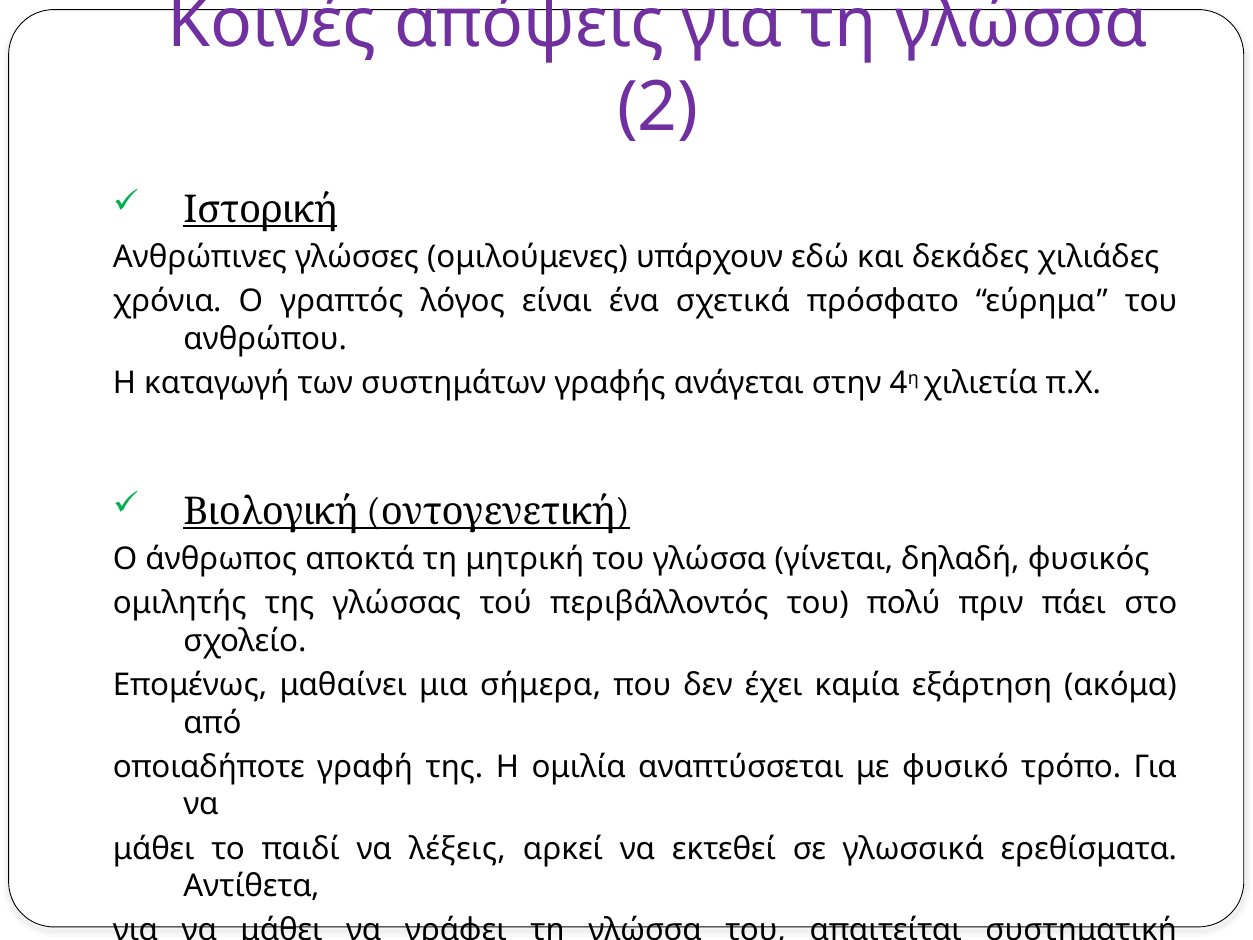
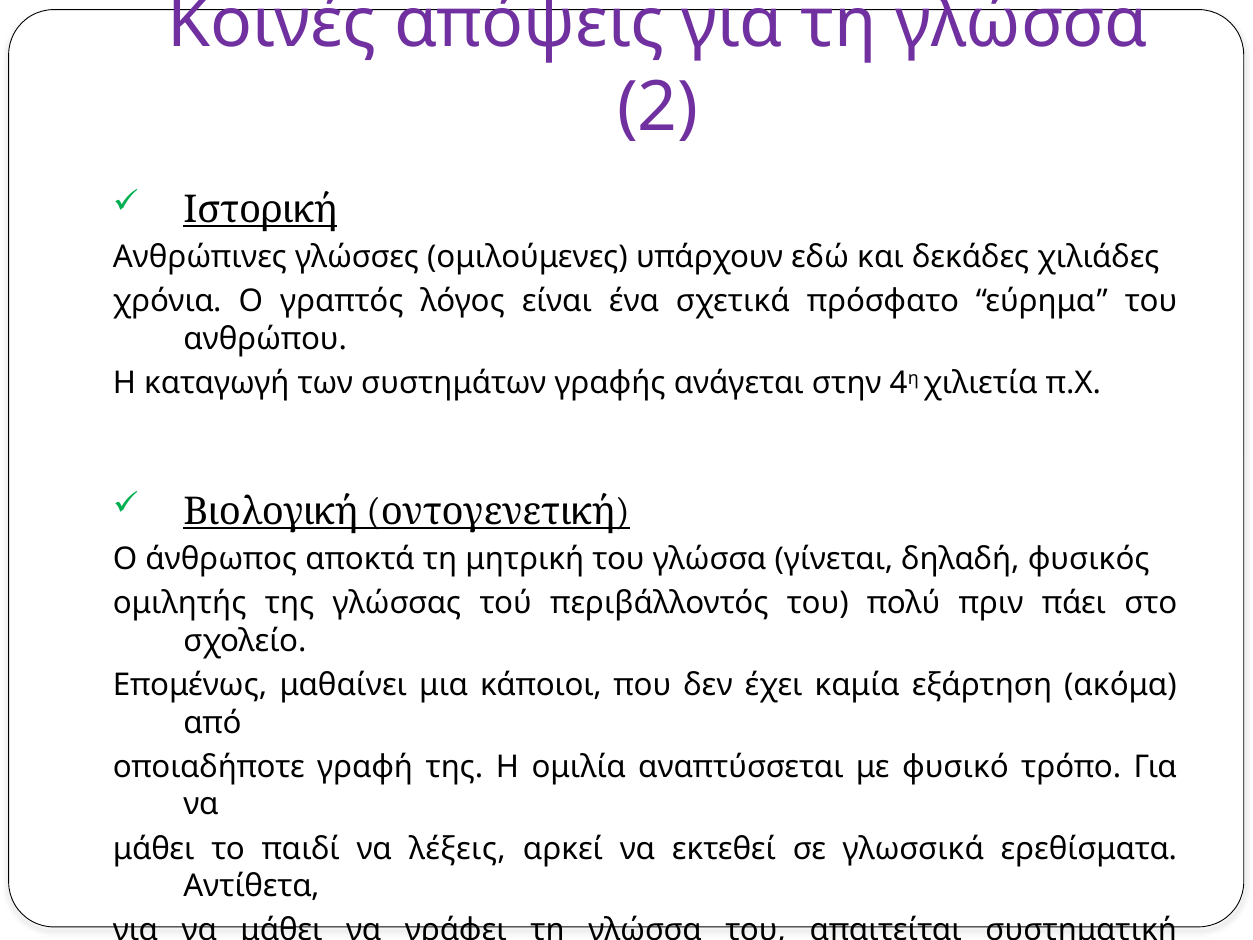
σήμερα: σήμερα -> κάποιοι (541, 685)
